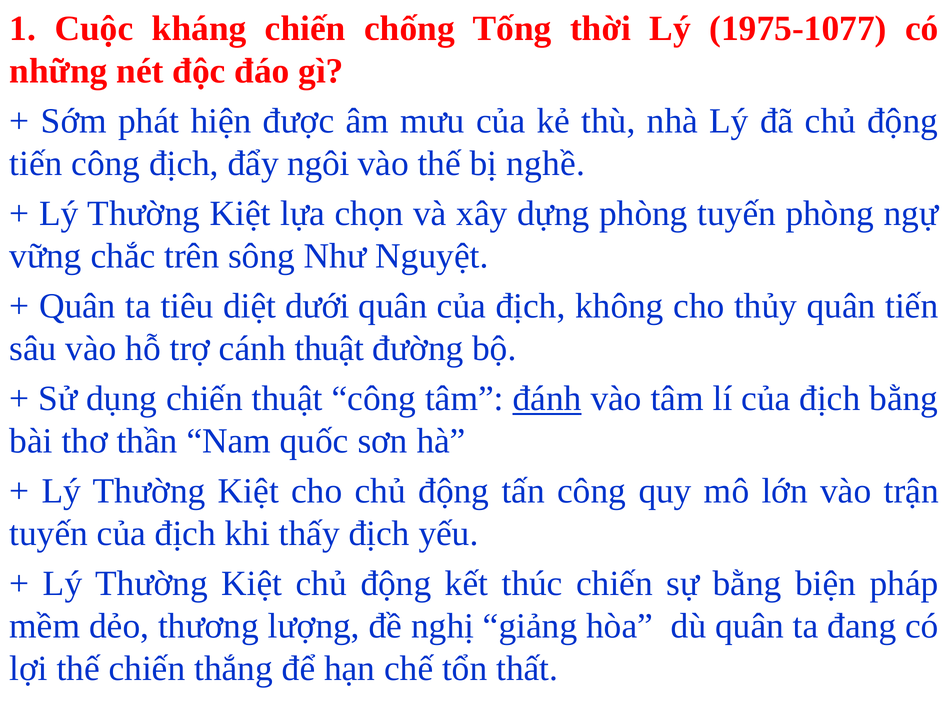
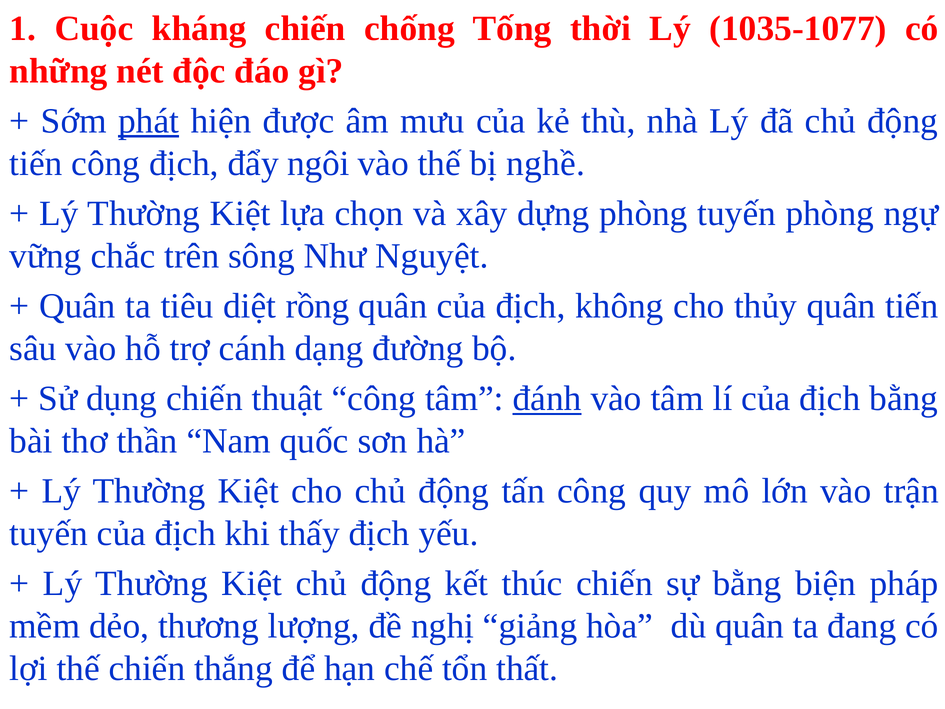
1975-1077: 1975-1077 -> 1035-1077 (798, 28)
phát underline: none -> present (149, 121)
dưới: dưới -> rồng (318, 306)
cánh thuật: thuật -> dạng (329, 349)
